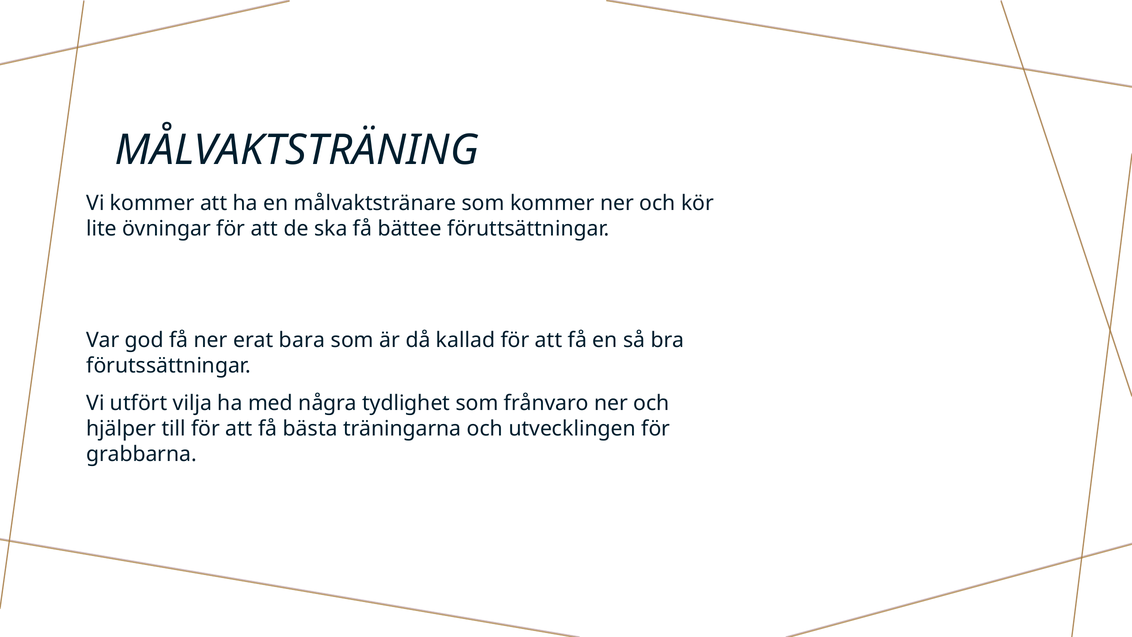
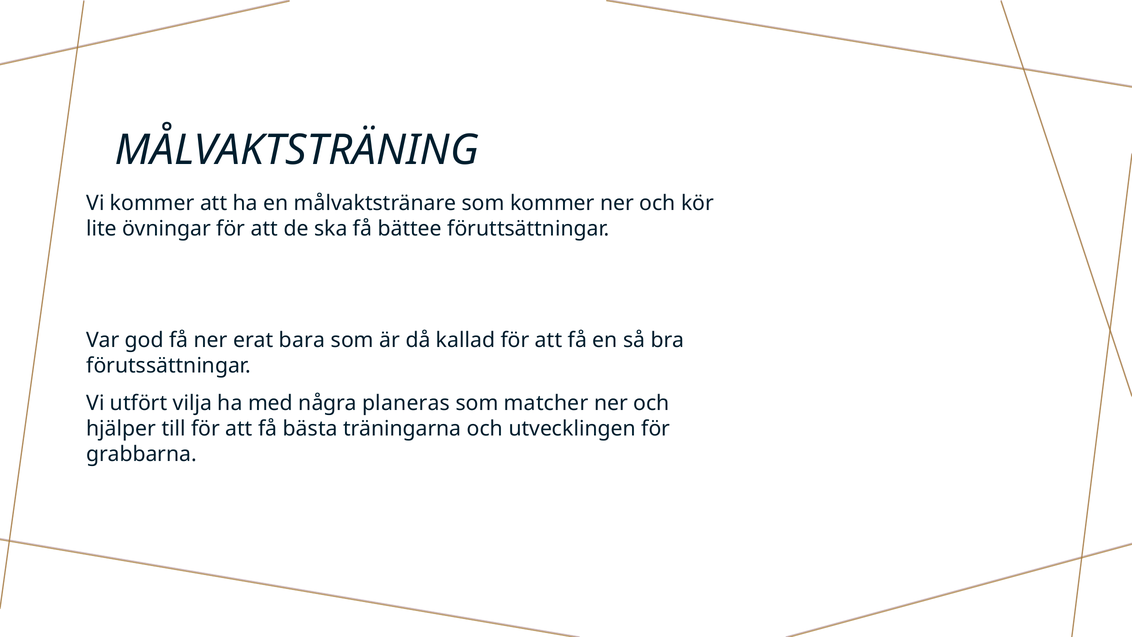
tydlighet: tydlighet -> planeras (406, 403)
frånvaro: frånvaro -> matcher (546, 403)
